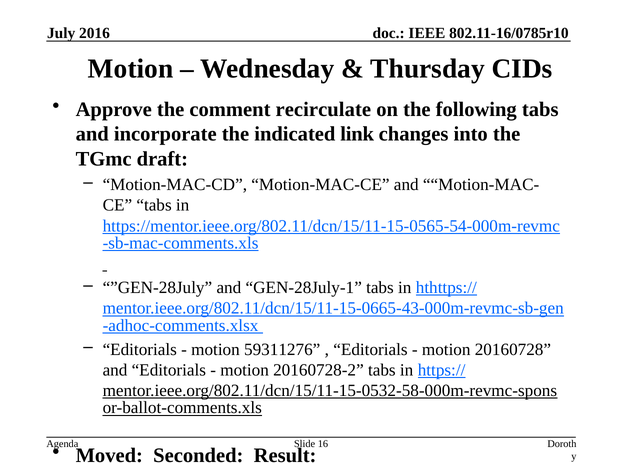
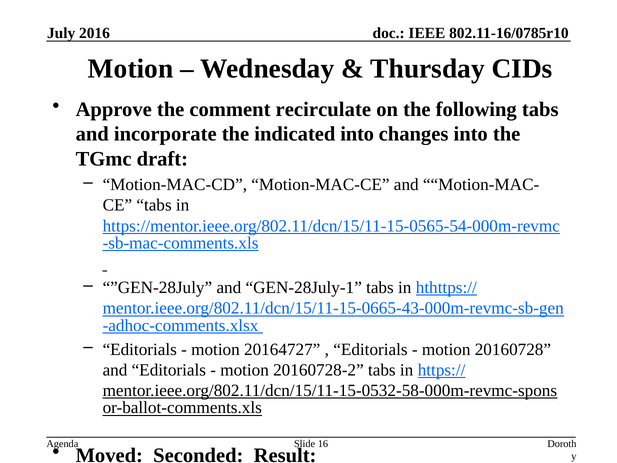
indicated link: link -> into (357, 134)
59311276: 59311276 -> 20164727 (282, 349)
